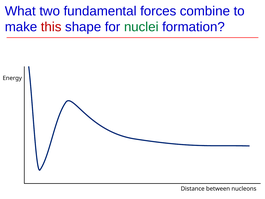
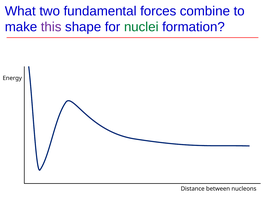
this colour: red -> purple (51, 27)
